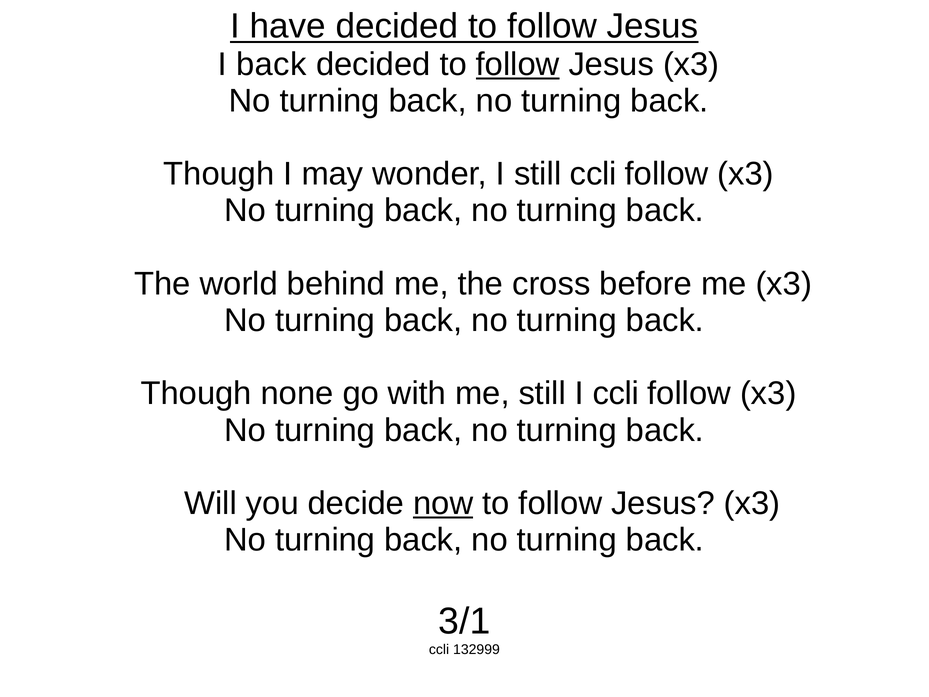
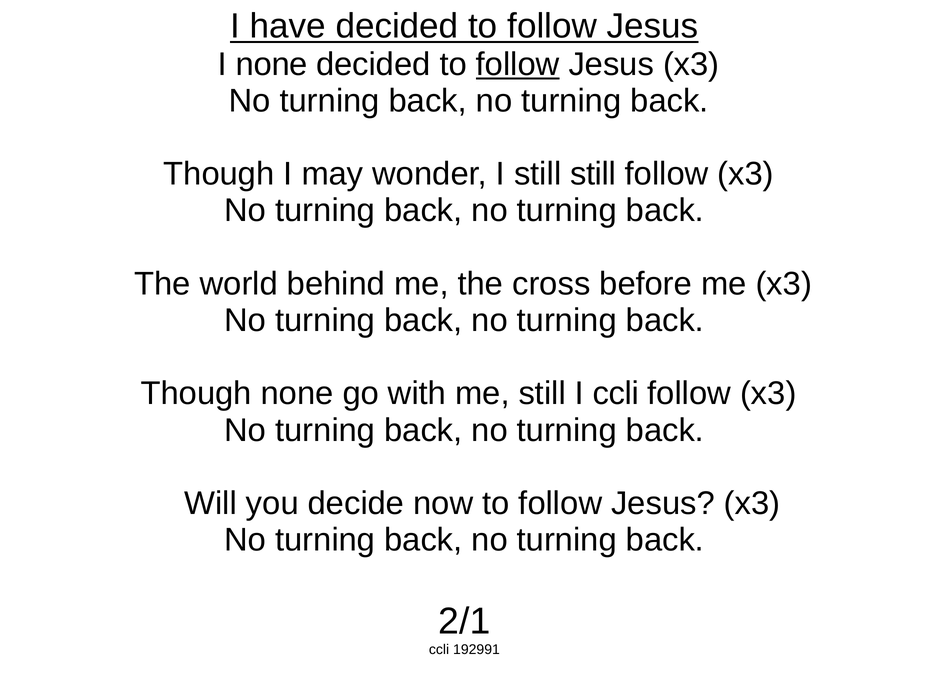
I back: back -> none (272, 64)
still ccli: ccli -> still (593, 174)
now underline: present -> none (443, 503)
3/1: 3/1 -> 2/1 (464, 621)
132999: 132999 -> 192991 (476, 649)
